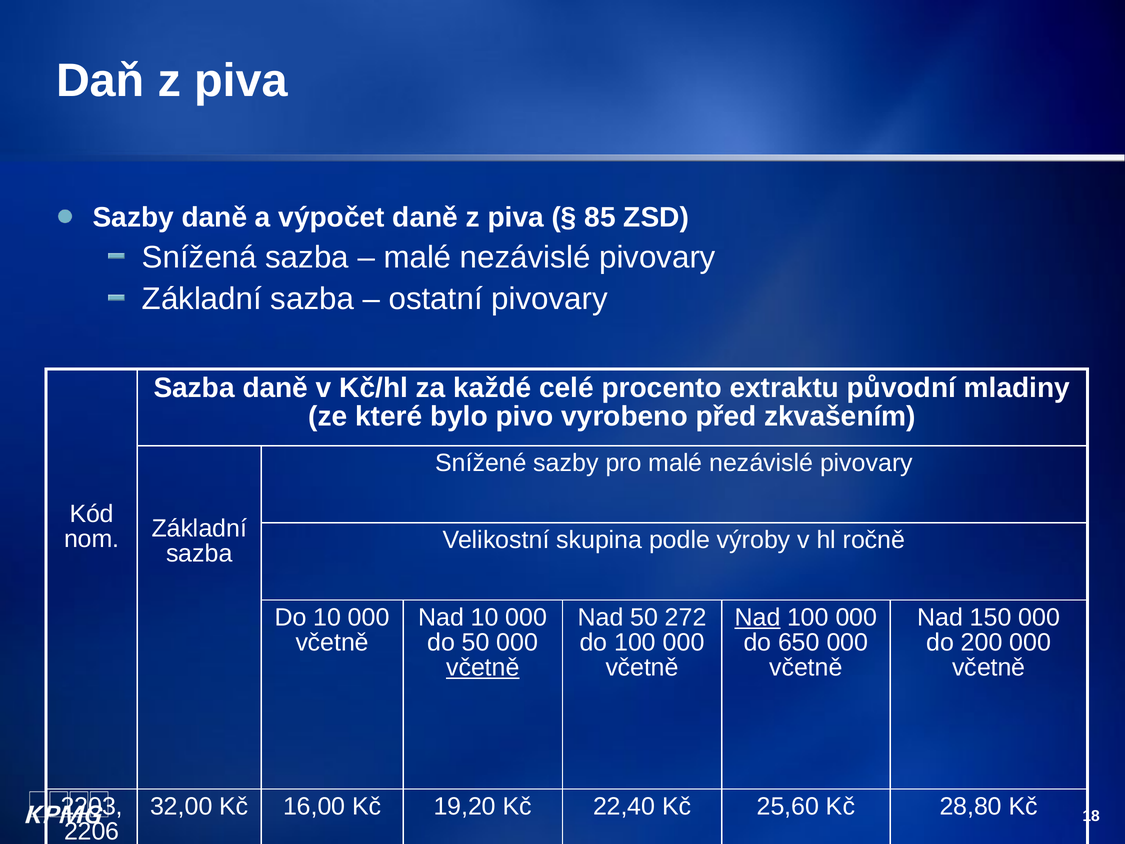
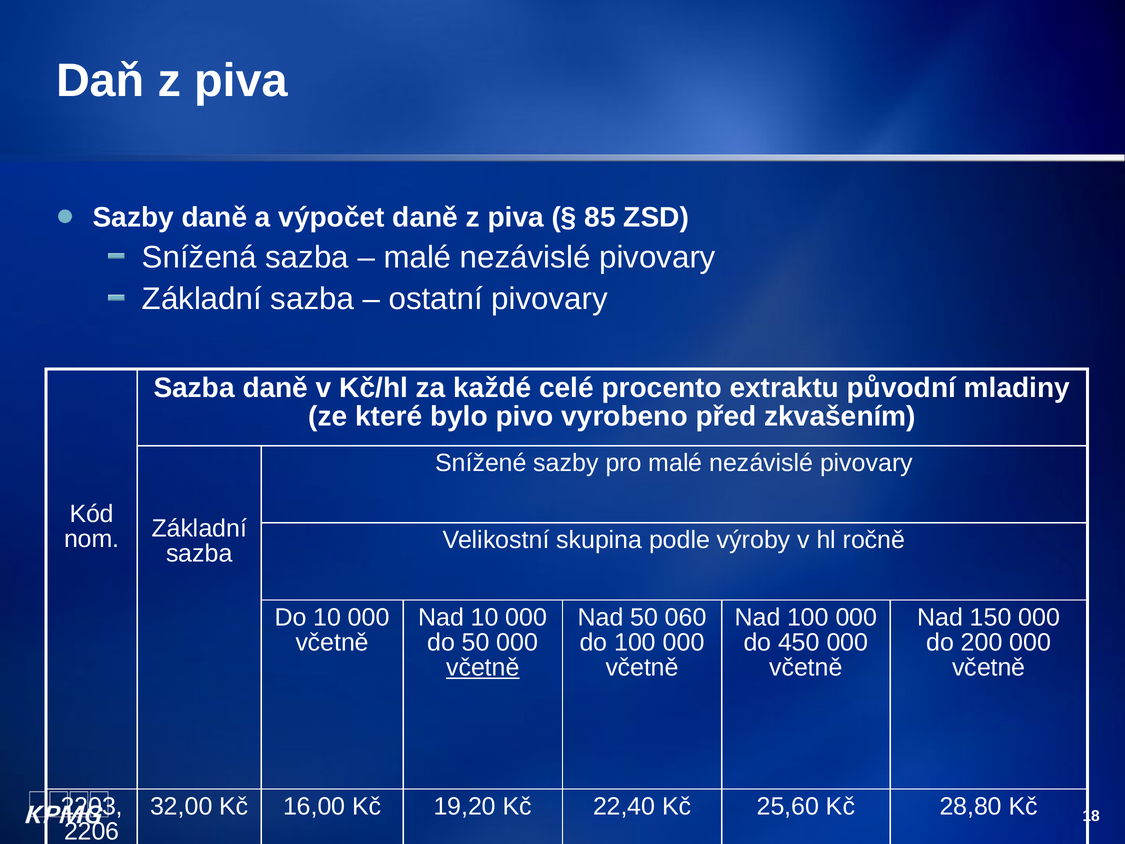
272: 272 -> 060 (686, 617)
Nad underline: present -> none (758, 617)
650: 650 -> 450 (799, 642)
